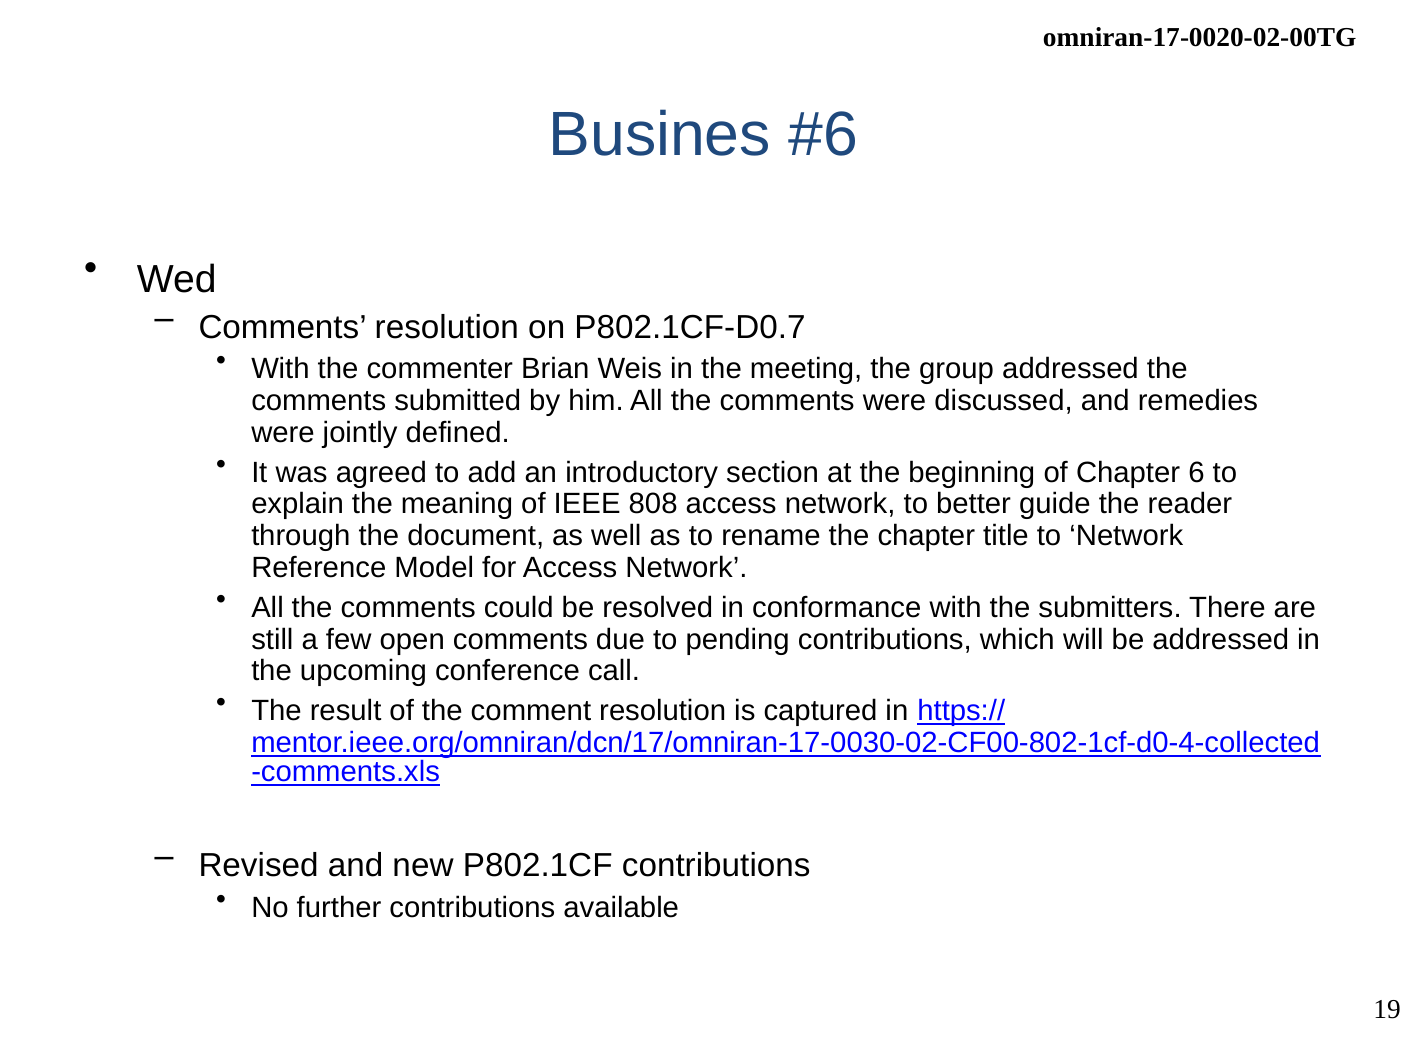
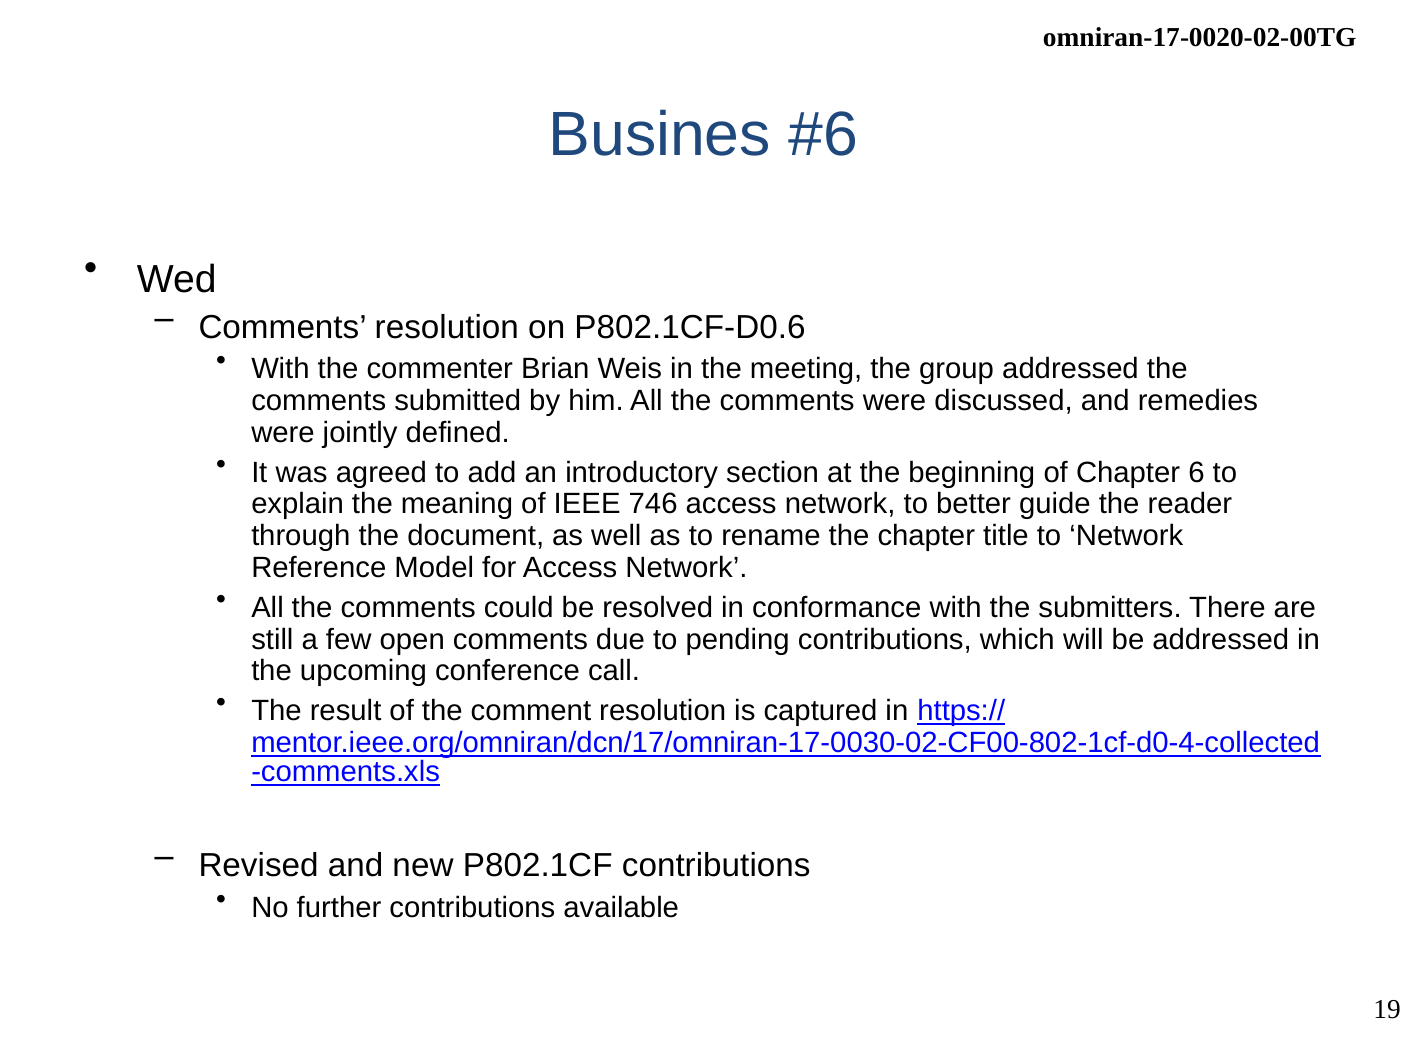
P802.1CF-D0.7: P802.1CF-D0.7 -> P802.1CF-D0.6 (690, 327)
808: 808 -> 746 (653, 504)
